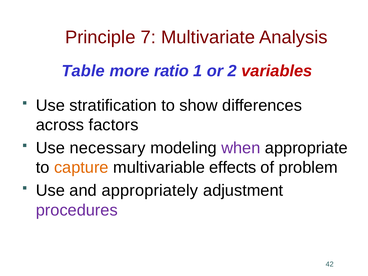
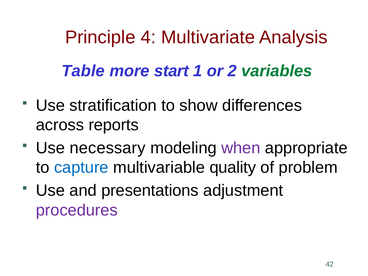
7: 7 -> 4 (148, 37)
ratio: ratio -> start (171, 71)
variables colour: red -> green (277, 71)
factors: factors -> reports (114, 125)
capture colour: orange -> blue (81, 168)
effects: effects -> quality (233, 168)
appropriately: appropriately -> presentations (150, 190)
